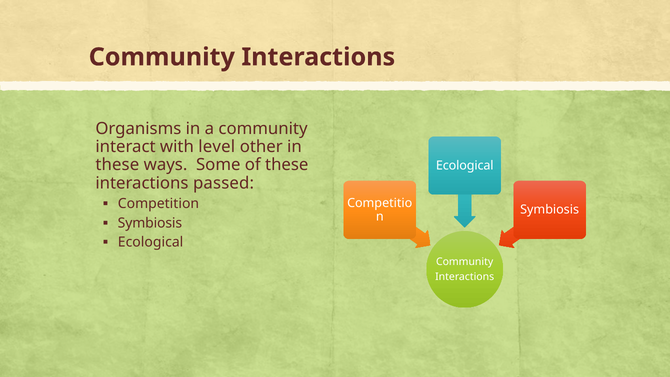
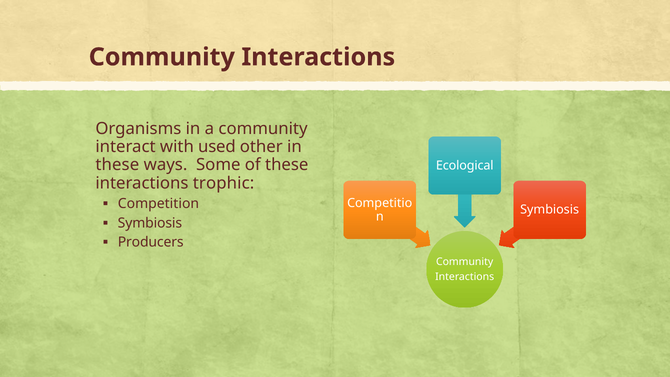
level: level -> used (217, 147)
passed: passed -> trophic (224, 183)
Ecological: Ecological -> Producers (151, 242)
